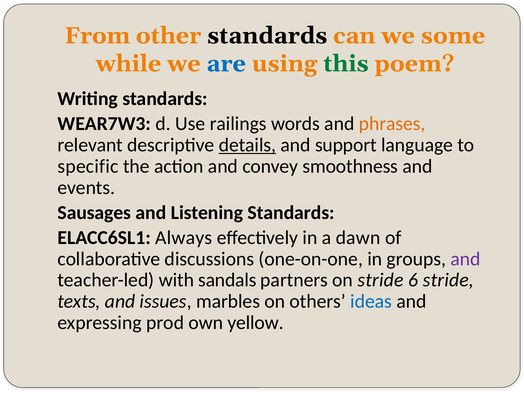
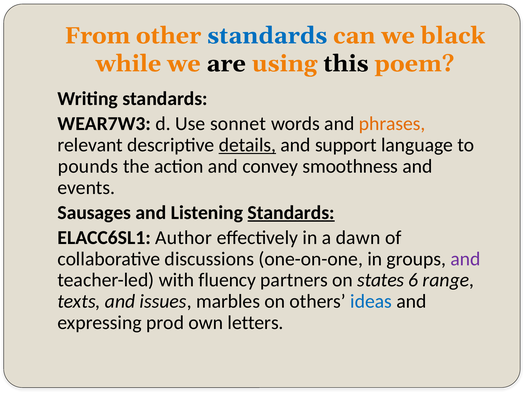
standards colour: black -> blue (267, 36)
some: some -> black (453, 36)
are colour: blue -> black (226, 64)
this colour: green -> black (346, 64)
railings: railings -> sonnet (238, 124)
specific: specific -> pounds (88, 166)
Standards underline: none -> present (291, 213)
Always: Always -> Author (184, 238)
sandals: sandals -> fluency (227, 280)
on stride: stride -> states (381, 280)
6 stride: stride -> range (448, 280)
yellow: yellow -> letters (256, 323)
